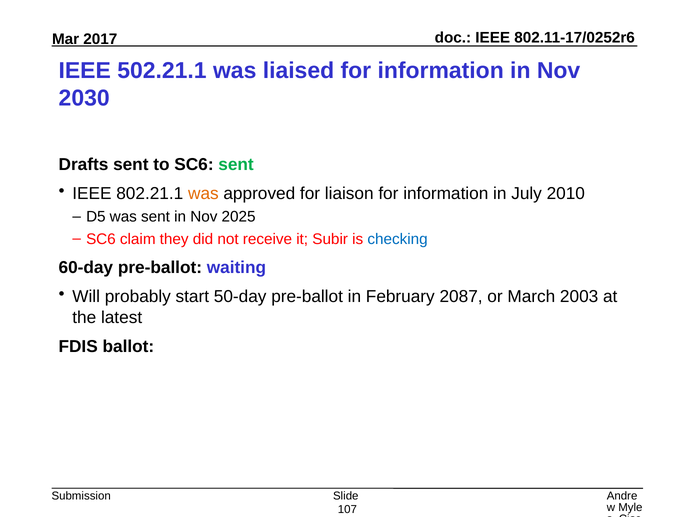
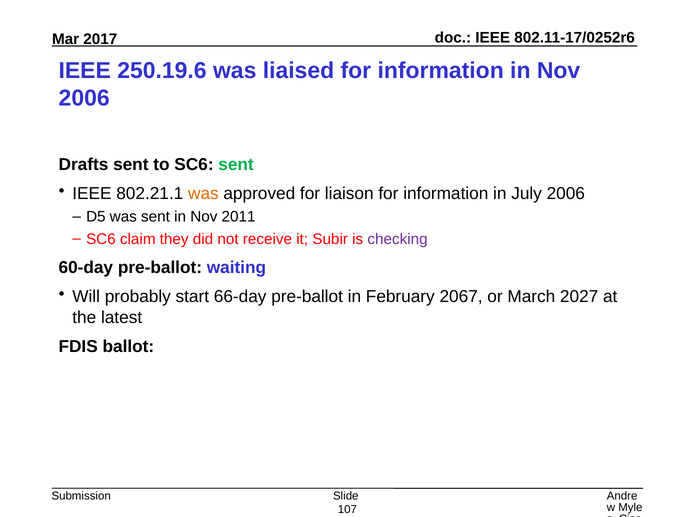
502.21.1: 502.21.1 -> 250.19.6 (162, 71)
2030: 2030 -> 2006 (84, 98)
July 2010: 2010 -> 2006 (566, 194)
2025: 2025 -> 2011 (239, 217)
checking colour: blue -> purple (398, 239)
50-day: 50-day -> 66-day (240, 297)
2087: 2087 -> 2067 (461, 297)
2003: 2003 -> 2027 (579, 297)
